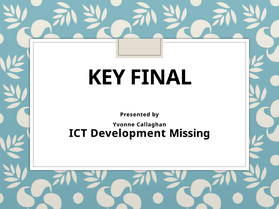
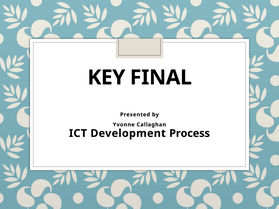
Missing: Missing -> Process (190, 134)
